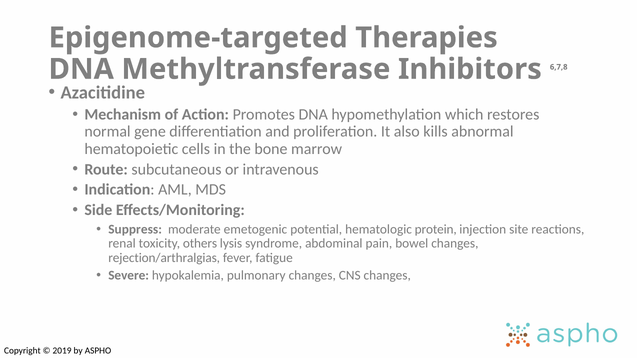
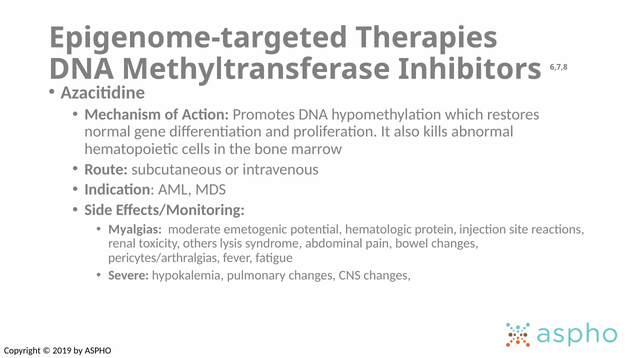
Suppress: Suppress -> Myalgias (135, 229)
rejection/arthralgias: rejection/arthralgias -> pericytes/arthralgias (164, 258)
